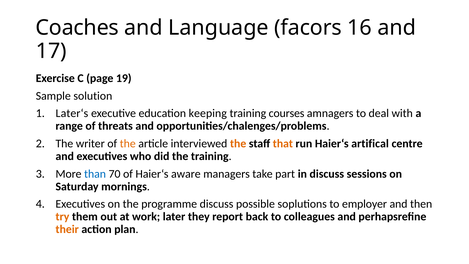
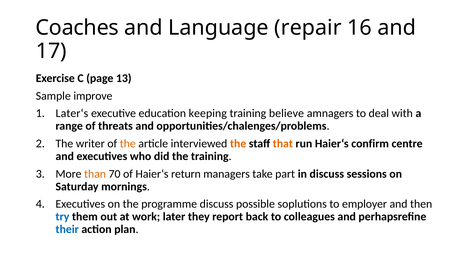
facors: facors -> repair (308, 28)
19: 19 -> 13 (124, 78)
solution: solution -> improve (93, 96)
courses: courses -> believe (286, 113)
artifical: artifical -> confirm (370, 144)
than colour: blue -> orange (95, 174)
aware: aware -> return (186, 174)
try colour: orange -> blue (62, 217)
their colour: orange -> blue (67, 229)
